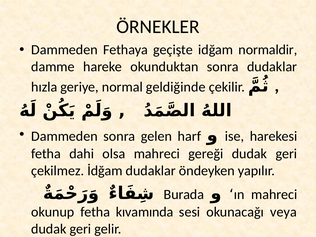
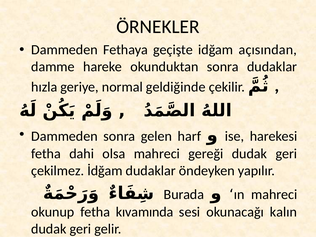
normaldir: normaldir -> açısından (268, 50)
veya: veya -> kalın (284, 212)
